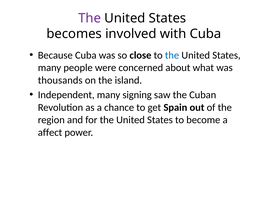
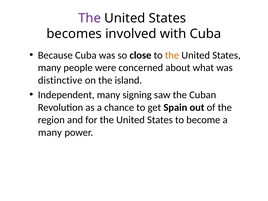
the colour: blue -> orange (172, 55)
thousands: thousands -> distinctive (60, 80)
affect: affect -> many (50, 132)
